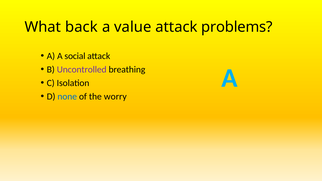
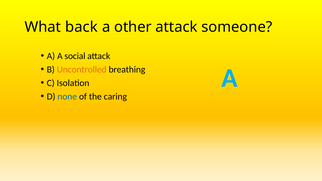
value: value -> other (133, 27)
problems: problems -> someone (237, 27)
Uncontrolled colour: purple -> orange (82, 70)
worry: worry -> caring (115, 97)
